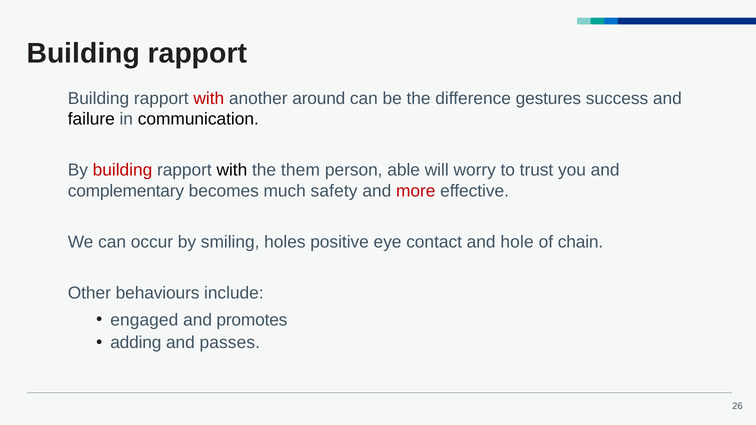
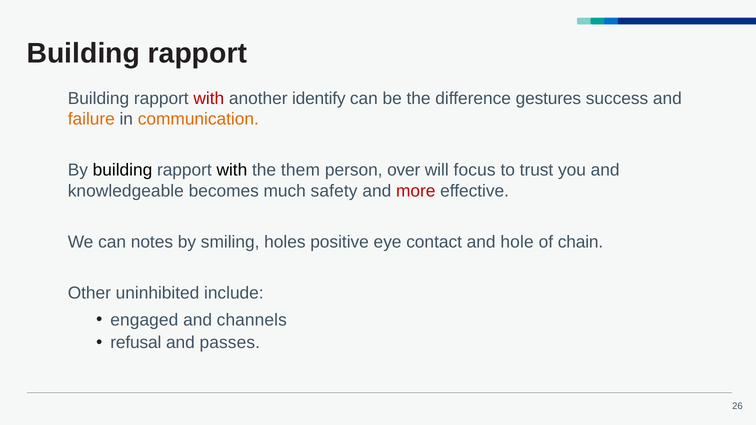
around: around -> identify (319, 98)
failure colour: black -> orange (91, 119)
communication colour: black -> orange (198, 119)
building colour: red -> black (122, 170)
able: able -> over (404, 170)
worry: worry -> focus (475, 170)
complementary: complementary -> knowledgeable (126, 191)
occur: occur -> notes (152, 242)
behaviours: behaviours -> uninhibited (158, 293)
promotes: promotes -> channels (252, 320)
adding: adding -> refusal (136, 343)
